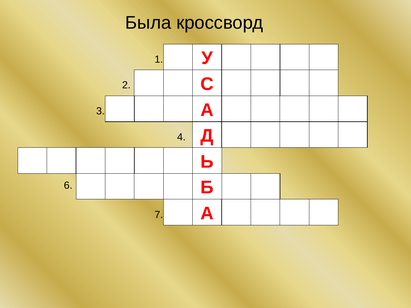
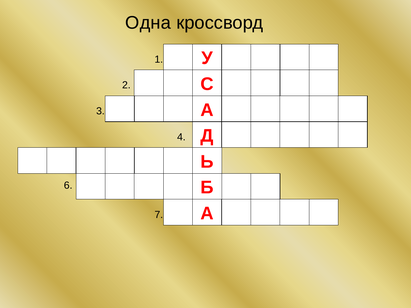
Была: Была -> Одна (148, 23)
